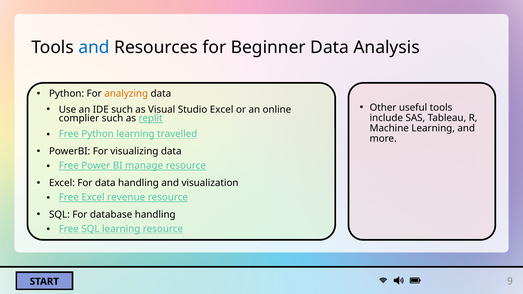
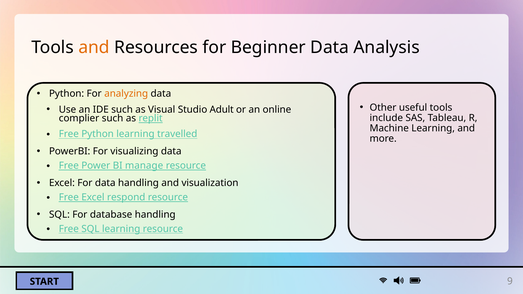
and colour: blue -> orange (94, 47)
Studio Excel: Excel -> Adult (222, 110)
revenue: revenue -> respond (126, 197)
